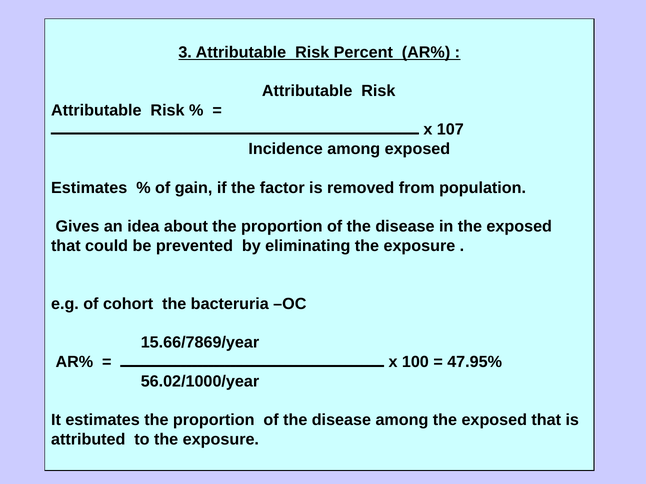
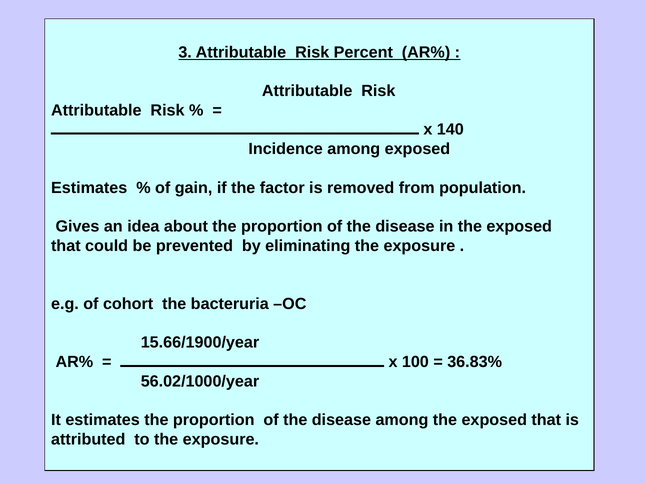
107: 107 -> 140 (450, 130)
15.66/7869/year: 15.66/7869/year -> 15.66/1900/year (200, 343)
47.95%: 47.95% -> 36.83% (475, 362)
